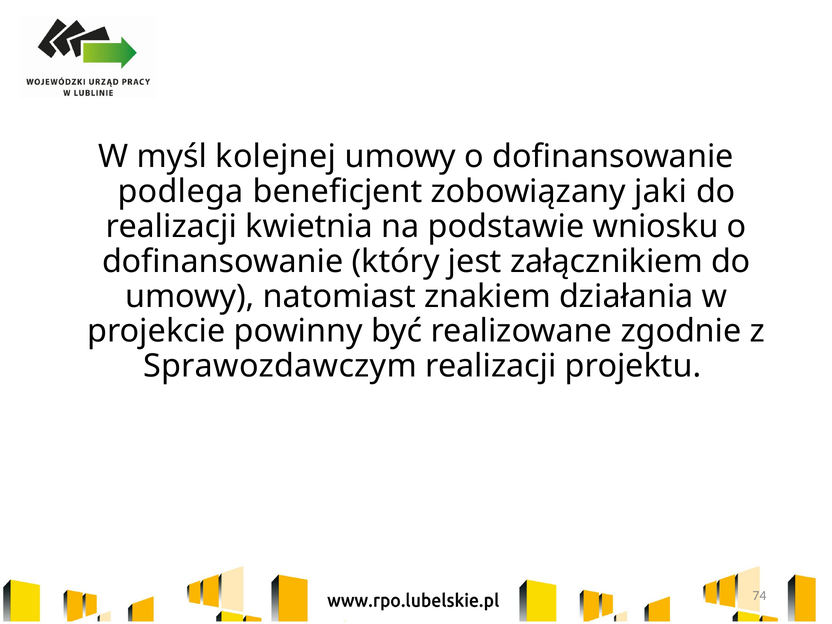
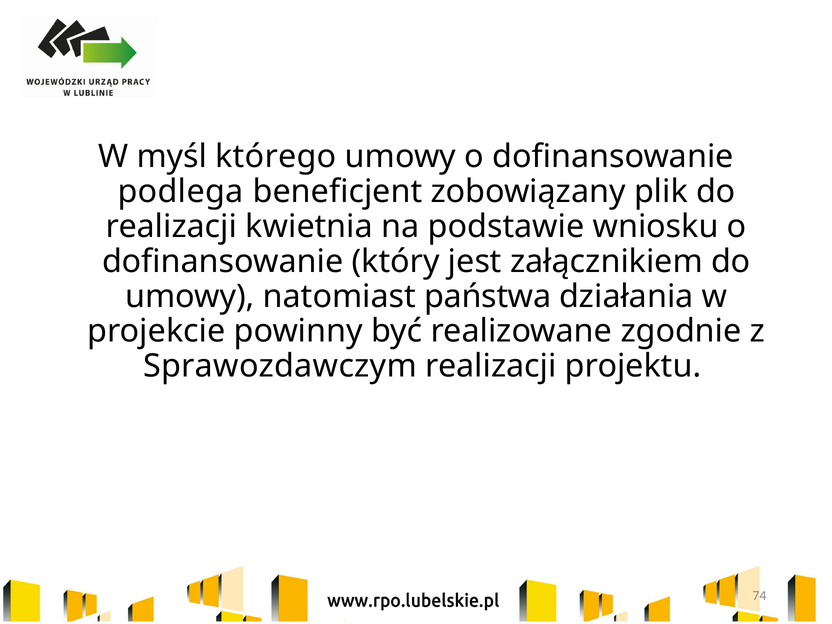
kolejnej: kolejnej -> którego (276, 157)
jaki: jaki -> plik (661, 191)
znakiem: znakiem -> państwa (488, 296)
